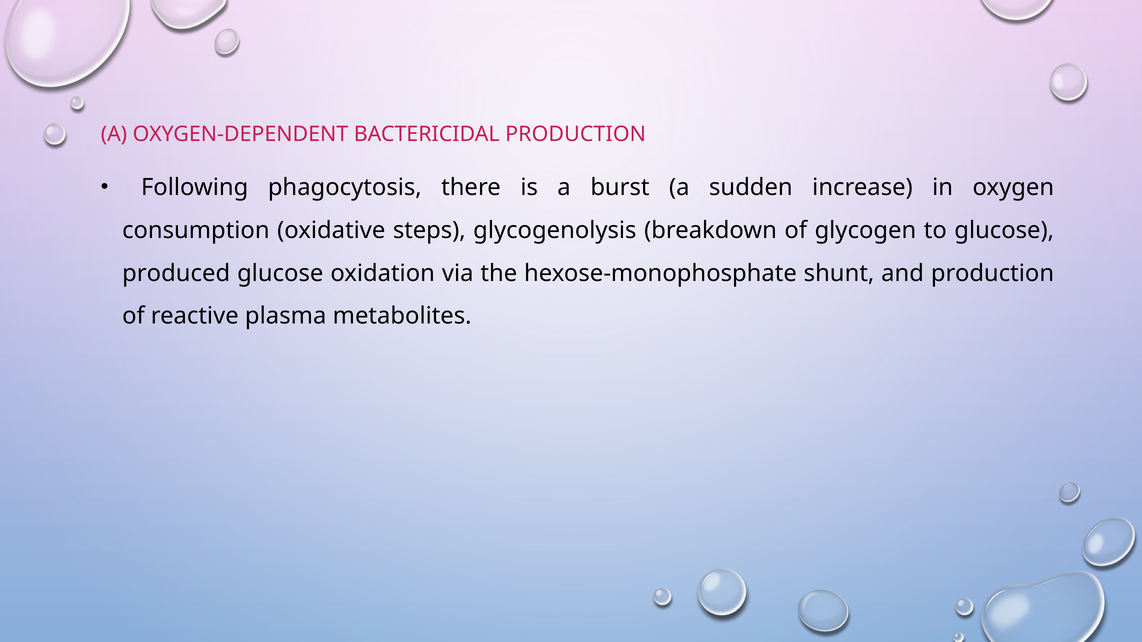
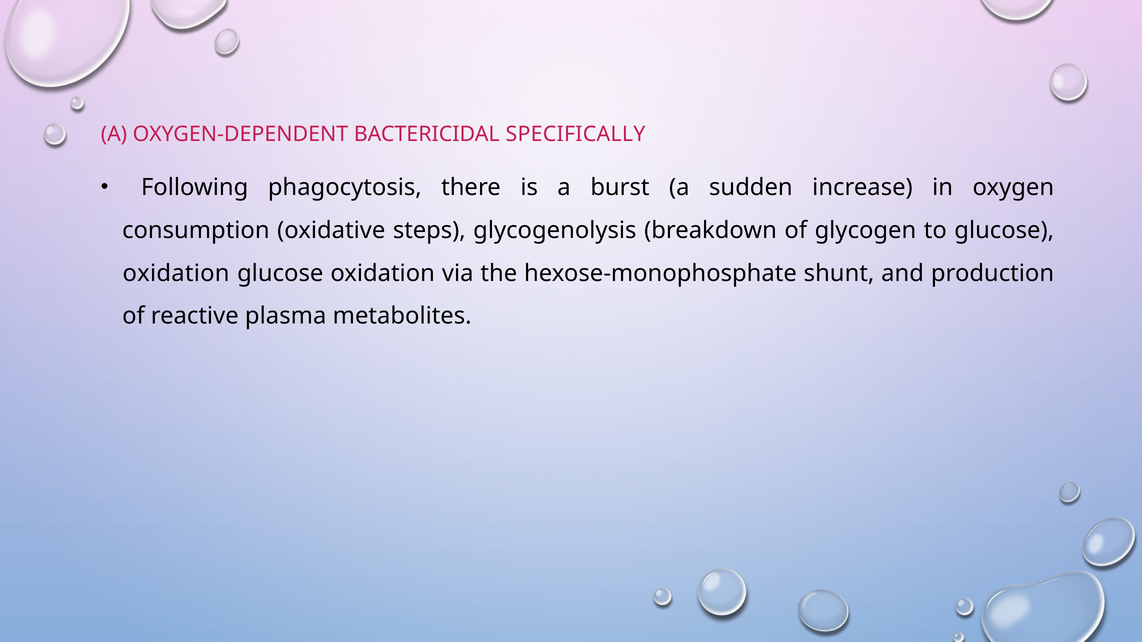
BACTERICIDAL PRODUCTION: PRODUCTION -> SPECIFICALLY (576, 134)
produced: produced -> oxidation (176, 273)
